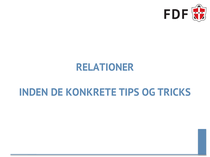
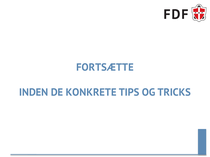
RELATIONER: RELATIONER -> FORTSÆTTE (105, 67)
